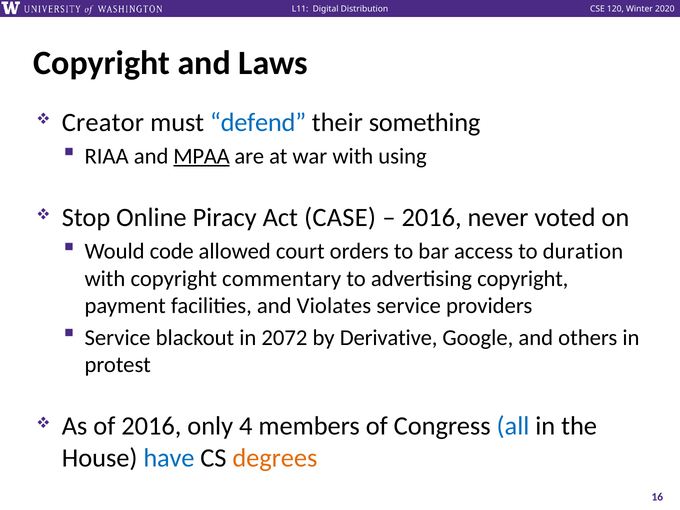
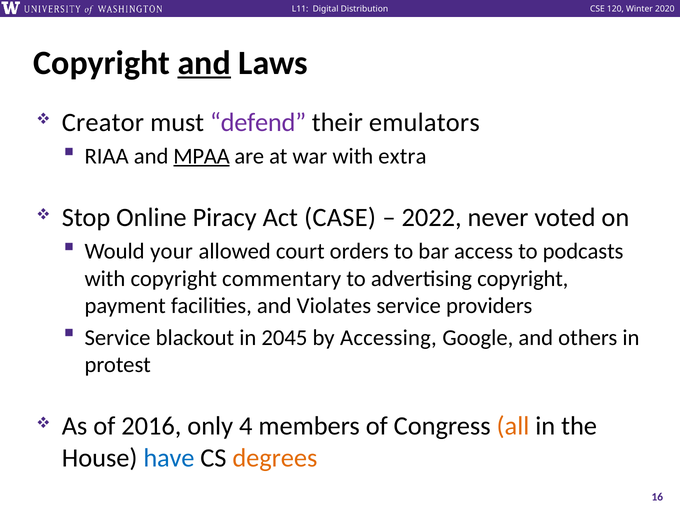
and underline: none -> present (204, 63)
defend colour: blue -> purple (258, 122)
something: something -> emulators (424, 122)
using: using -> extra (402, 156)
2016: 2016 -> 2022 (432, 218)
code: code -> your (171, 251)
duration: duration -> podcasts (583, 251)
2072: 2072 -> 2045 (284, 338)
Derivative: Derivative -> Accessing (388, 338)
all colour: blue -> orange (513, 426)
